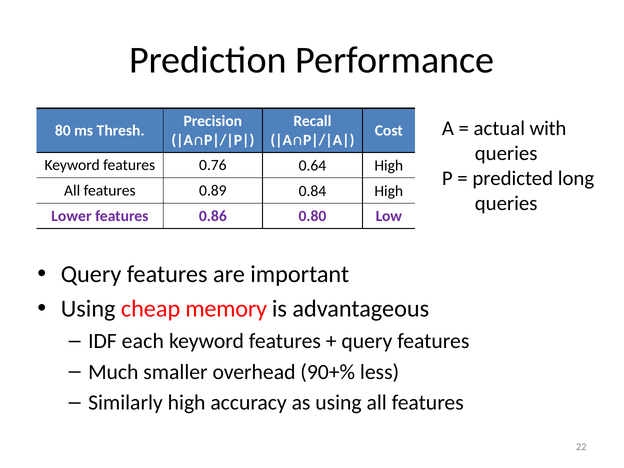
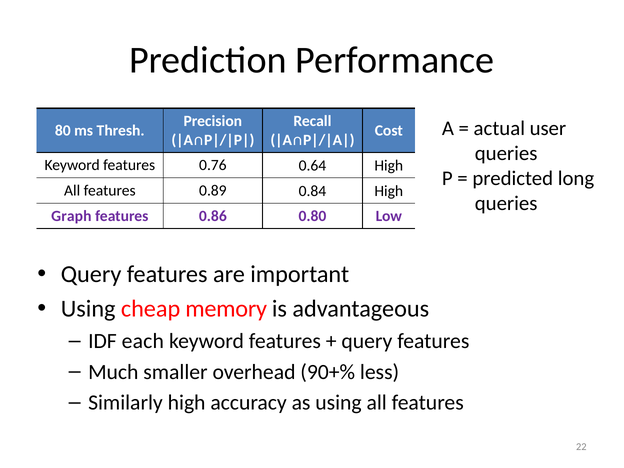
with: with -> user (548, 128)
Lower: Lower -> Graph (71, 216)
